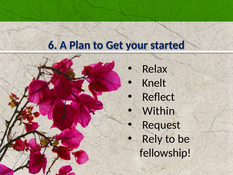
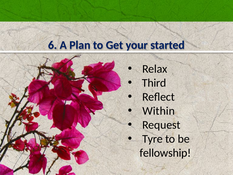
Knelt: Knelt -> Third (154, 83)
Rely: Rely -> Tyre (152, 139)
